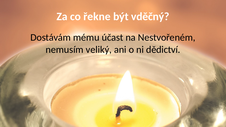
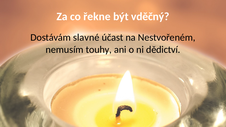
mému: mému -> slavné (86, 38)
veliký: veliký -> touhy (99, 50)
